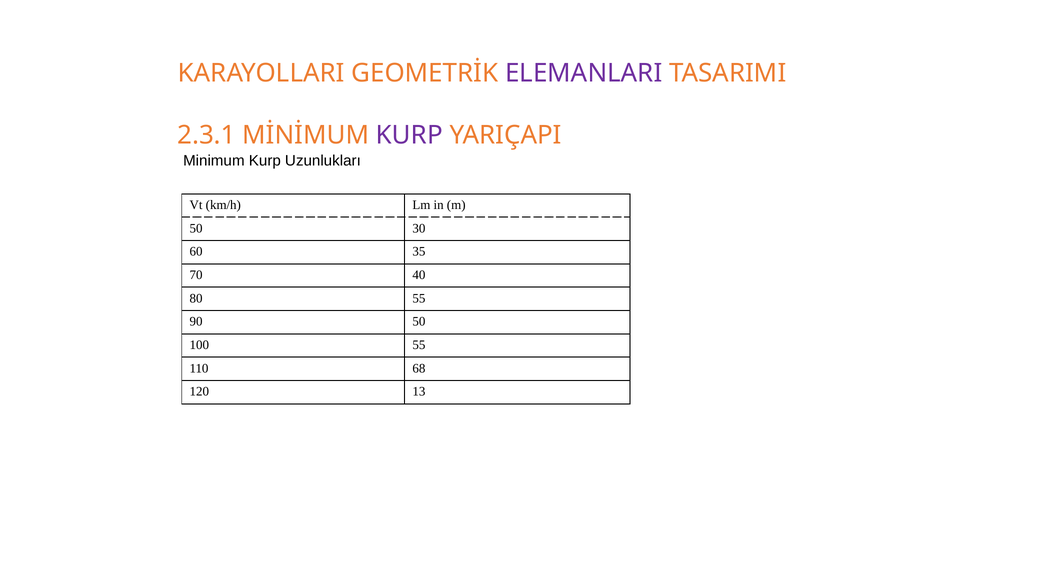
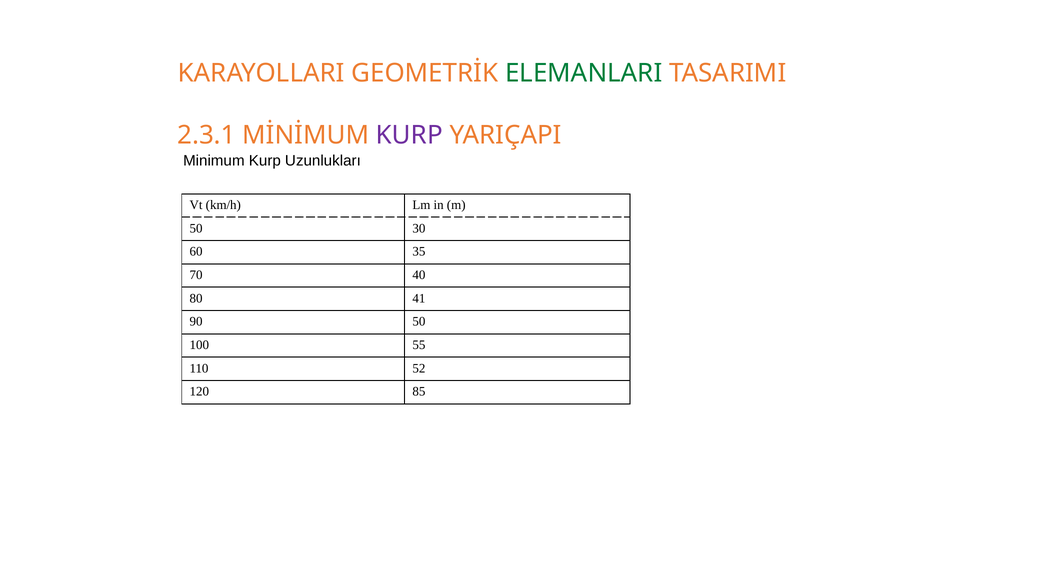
ELEMANLARI colour: purple -> green (584, 73)
80 55: 55 -> 41 (419, 298)
68: 68 -> 52 (419, 368)
13: 13 -> 85 (419, 392)
